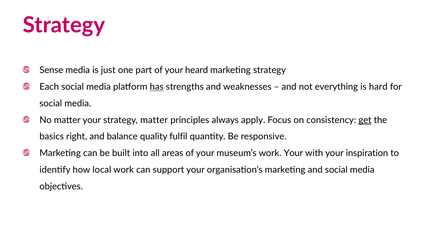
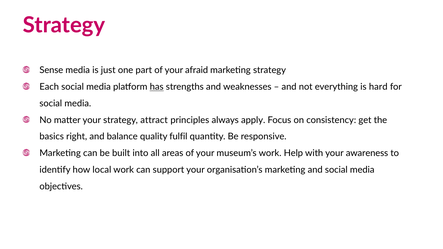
heard: heard -> afraid (197, 70)
strategy matter: matter -> attract (154, 120)
get underline: present -> none (365, 120)
work Your: Your -> Help (293, 153)
inspiration: inspiration -> awareness (367, 153)
